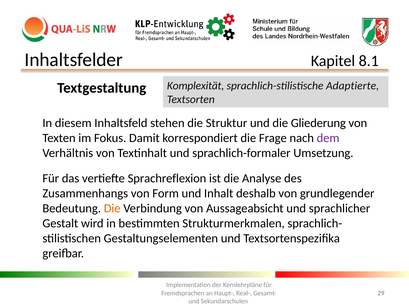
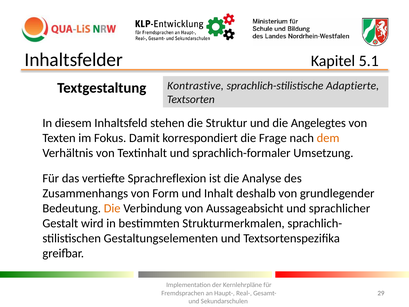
8.1: 8.1 -> 5.1 (369, 61)
Komplexität: Komplexität -> Kontrastive (195, 86)
Gliederung: Gliederung -> Angelegtes (318, 123)
dem colour: purple -> orange (328, 138)
